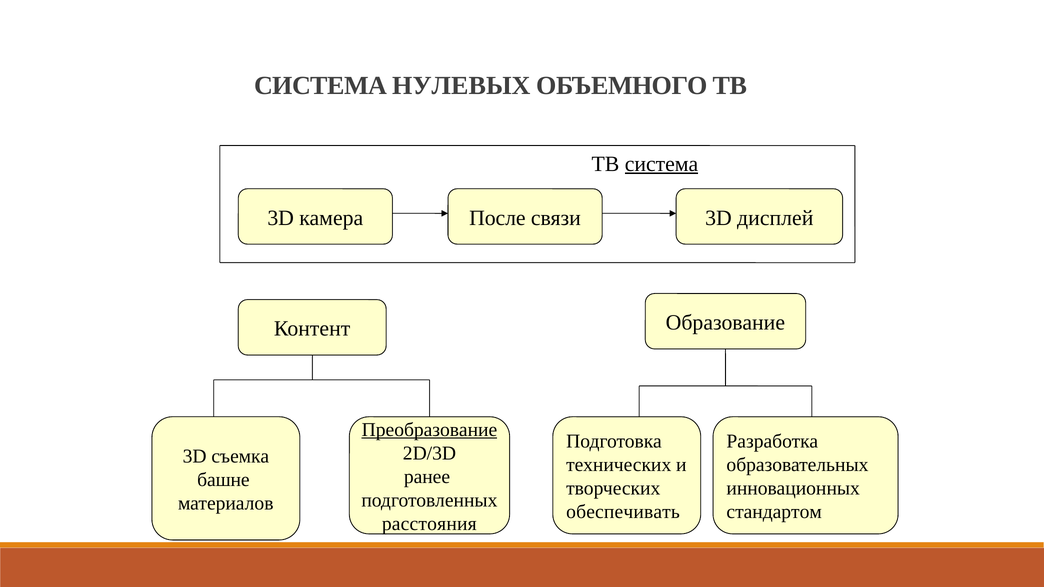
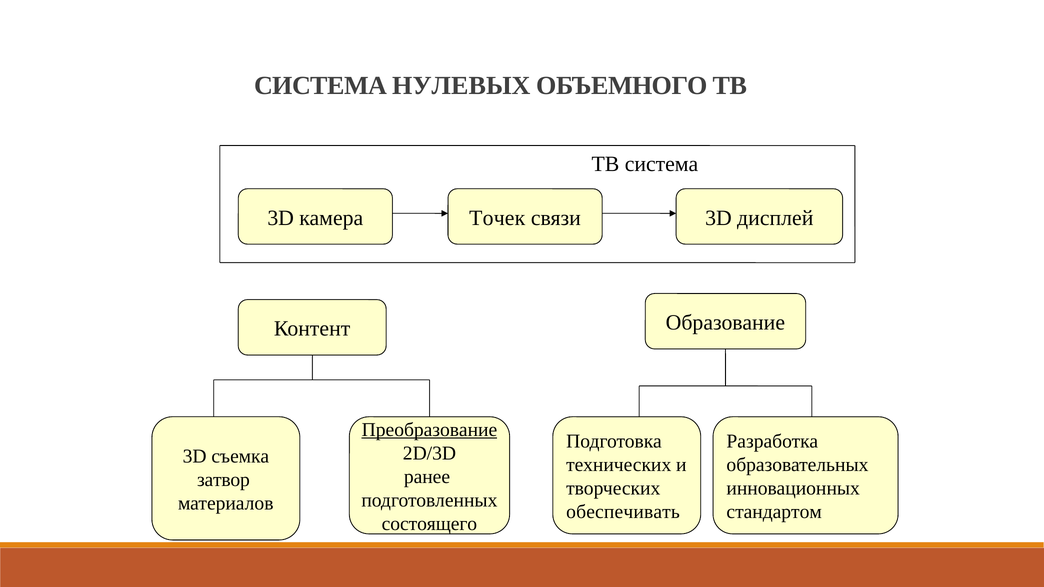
система underline: present -> none (662, 164)
После: После -> Точек (497, 218)
башне: башне -> затвор (223, 480)
расстояния: расстояния -> состоящего (429, 524)
